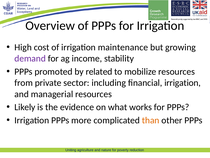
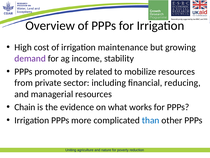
financial irrigation: irrigation -> reducing (183, 83)
Likely: Likely -> Chain (25, 107)
than colour: orange -> blue (151, 120)
